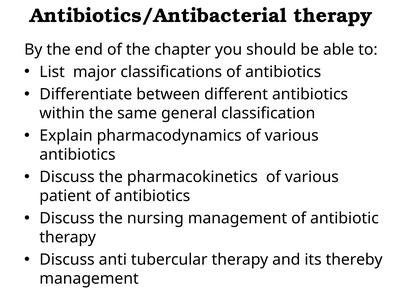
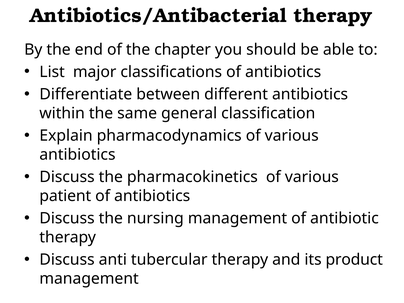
thereby: thereby -> product (354, 260)
